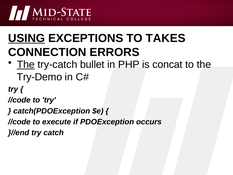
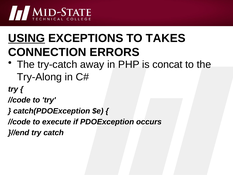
The underline: present -> none (26, 64)
bullet: bullet -> away (92, 64)
Try-Demo: Try-Demo -> Try-Along (39, 77)
